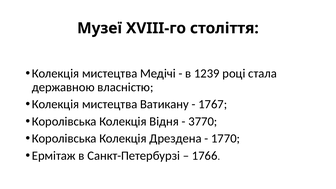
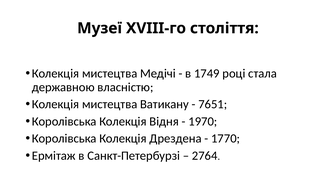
1239: 1239 -> 1749 (207, 74)
1767: 1767 -> 7651 (213, 104)
3770: 3770 -> 1970 (203, 121)
1766: 1766 -> 2764 (205, 156)
